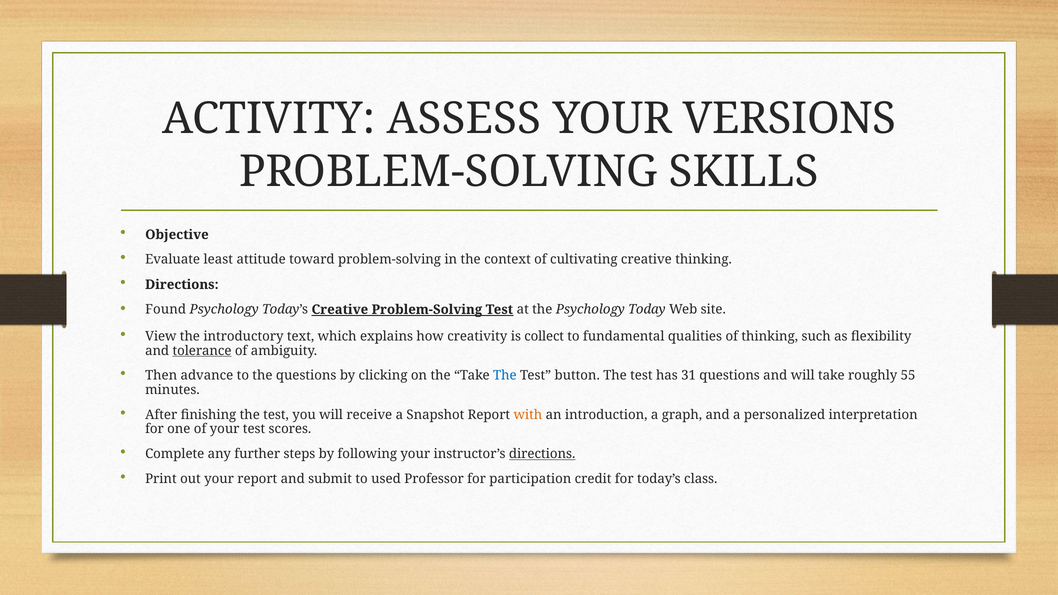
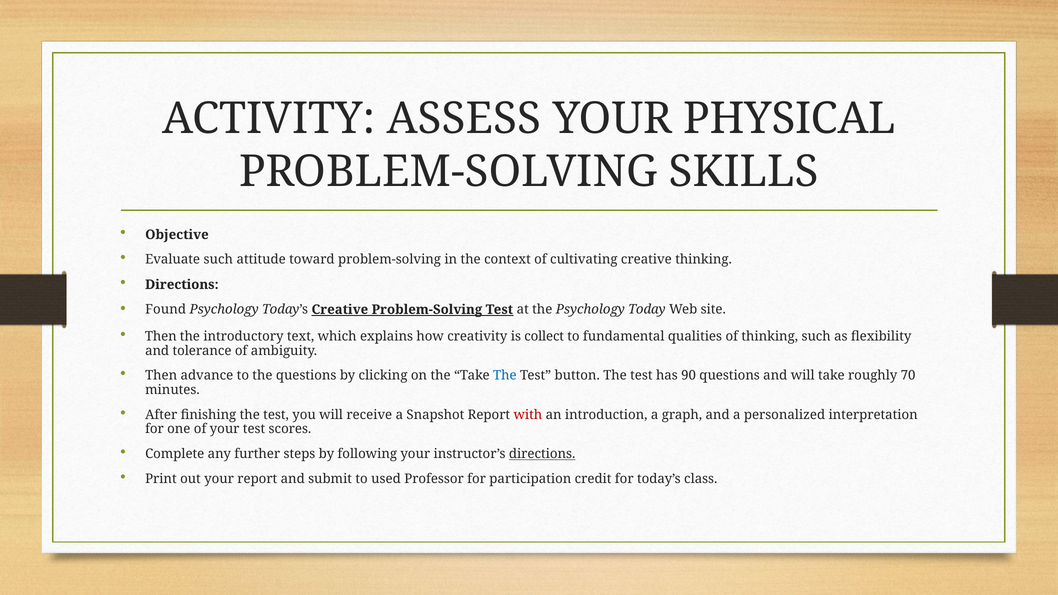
VERSIONS: VERSIONS -> PHYSICAL (790, 119)
Evaluate least: least -> such (218, 260)
View: View -> Then (161, 336)
tolerance underline: present -> none (202, 351)
31: 31 -> 90 (689, 376)
55: 55 -> 70 (908, 376)
with colour: orange -> red (528, 415)
